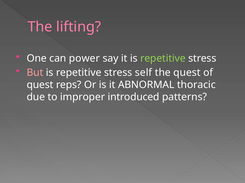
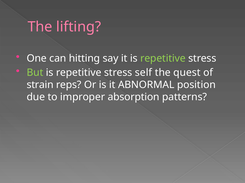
power: power -> hitting (84, 58)
But colour: pink -> light green (35, 73)
quest: quest -> strain (40, 85)
thoracic: thoracic -> position (196, 85)
introduced: introduced -> absorption (134, 97)
